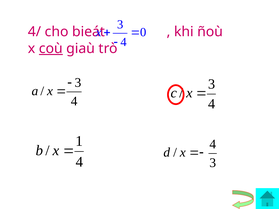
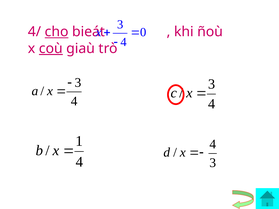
cho underline: none -> present (57, 32)
